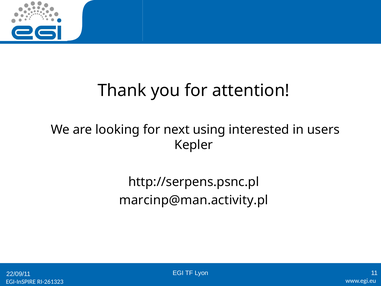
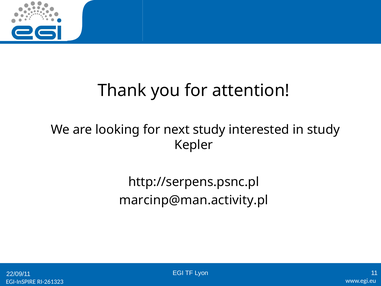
next using: using -> study (209, 130)
in users: users -> study (323, 130)
